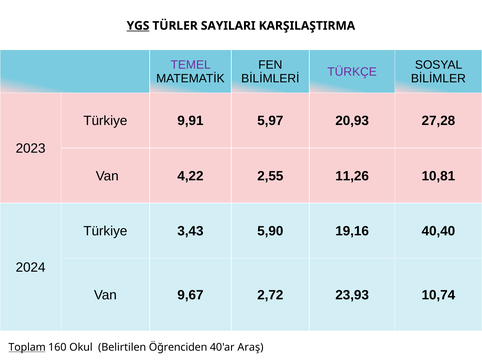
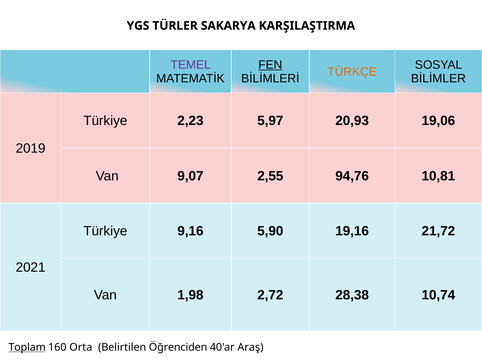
YGS underline: present -> none (138, 26)
SAYILARI: SAYILARI -> SAKARYA (228, 26)
FEN underline: none -> present (270, 65)
TÜRKÇE colour: purple -> orange (352, 72)
9,91: 9,91 -> 2,23 (190, 121)
27,28: 27,28 -> 19,06 (438, 121)
2023: 2023 -> 2019 (31, 148)
4,22: 4,22 -> 9,07 (190, 176)
11,26: 11,26 -> 94,76 (352, 176)
3,43: 3,43 -> 9,16 (190, 231)
40,40: 40,40 -> 21,72 (438, 231)
2024: 2024 -> 2021 (31, 267)
9,67: 9,67 -> 1,98 (190, 295)
23,93: 23,93 -> 28,38 (352, 295)
Okul: Okul -> Orta (81, 347)
